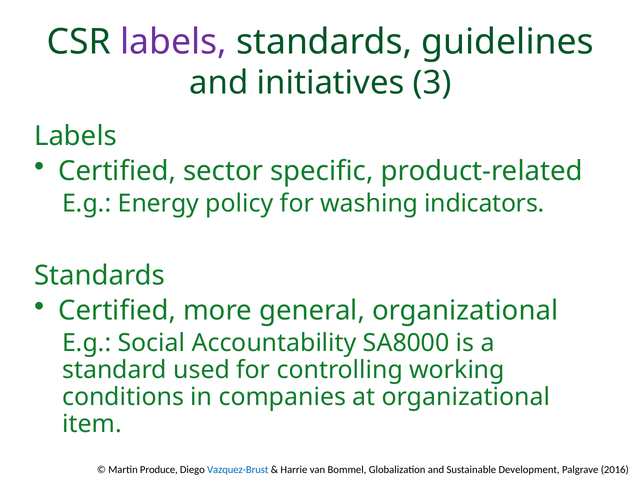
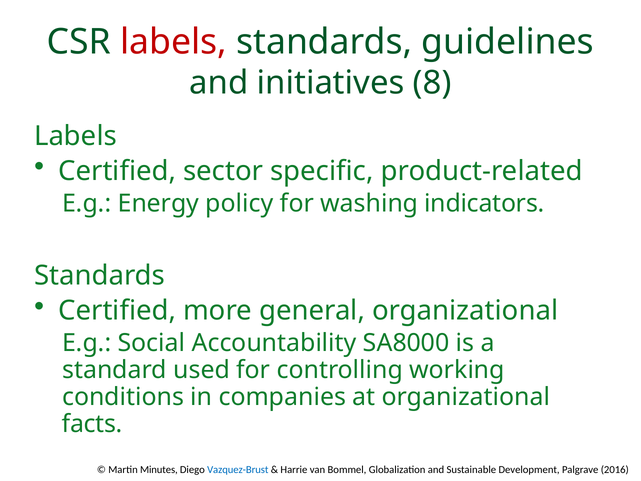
labels colour: purple -> red (174, 42)
3: 3 -> 8 (432, 83)
item: item -> facts (92, 424)
Produce: Produce -> Minutes (159, 470)
